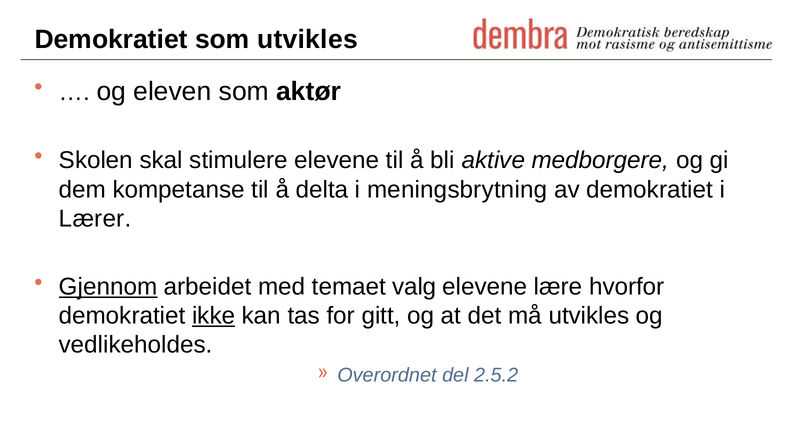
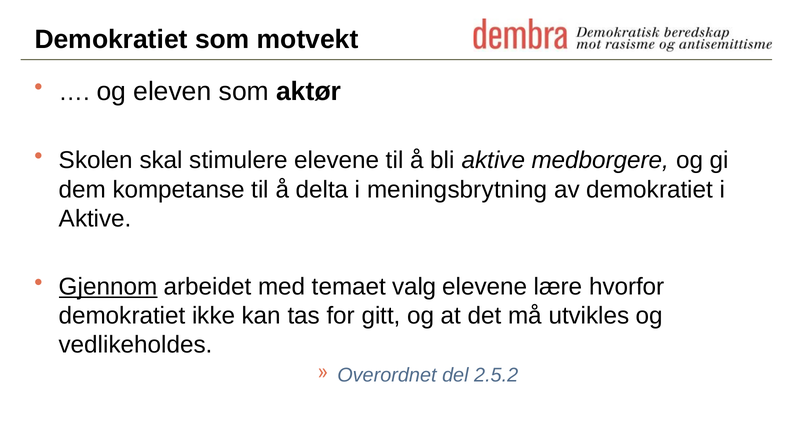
som utvikles: utvikles -> motvekt (308, 39)
Lærer: Lærer -> Aktive (95, 219)
ikke underline: present -> none (214, 316)
